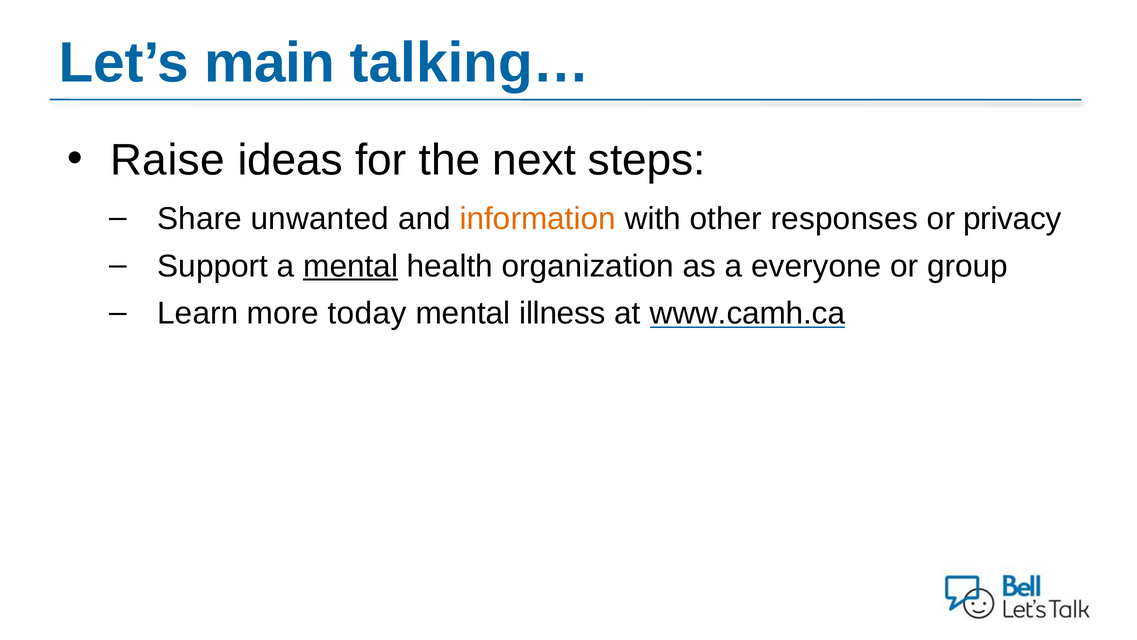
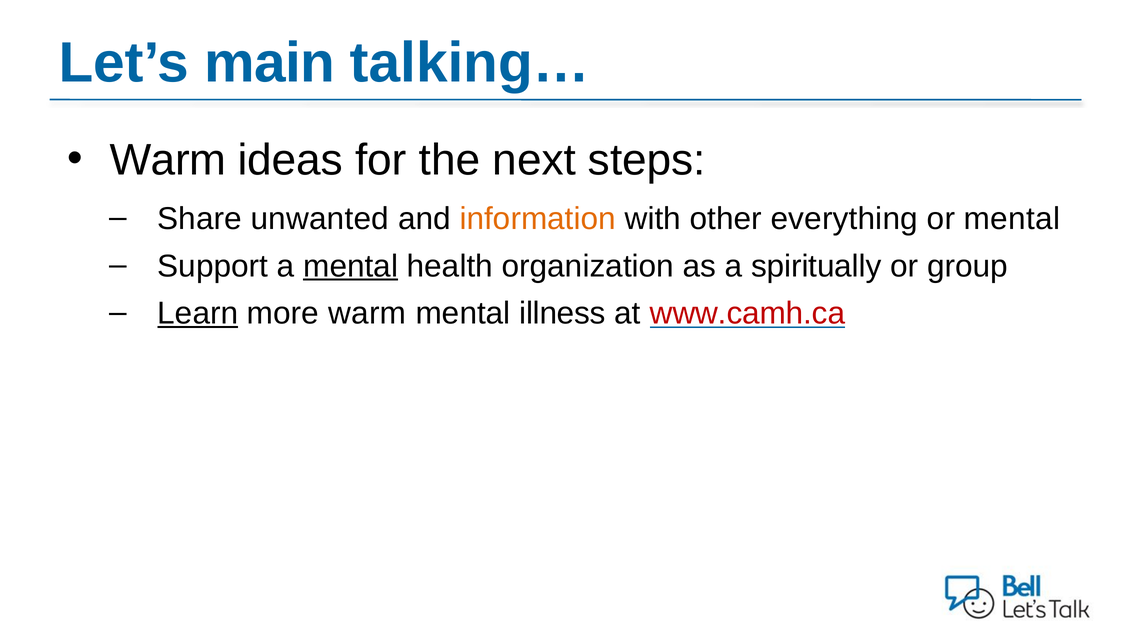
Raise: Raise -> Warm (168, 160)
responses: responses -> everything (844, 219)
or privacy: privacy -> mental (1012, 219)
everyone: everyone -> spiritually (816, 266)
Learn underline: none -> present (198, 314)
more today: today -> warm (367, 314)
www.camh.ca colour: black -> red (748, 314)
